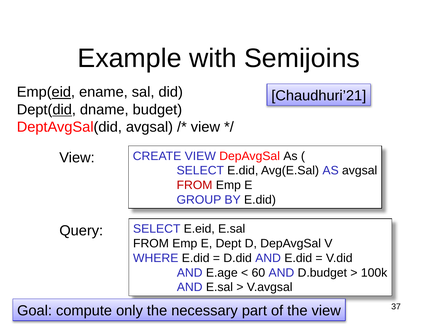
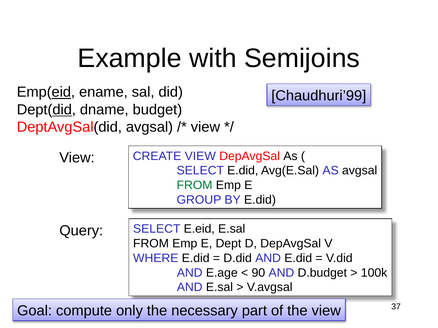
Chaudhuri’21: Chaudhuri’21 -> Chaudhuri’99 (319, 96)
FROM colour: red -> green (195, 186)
60: 60 -> 90 (258, 273)
